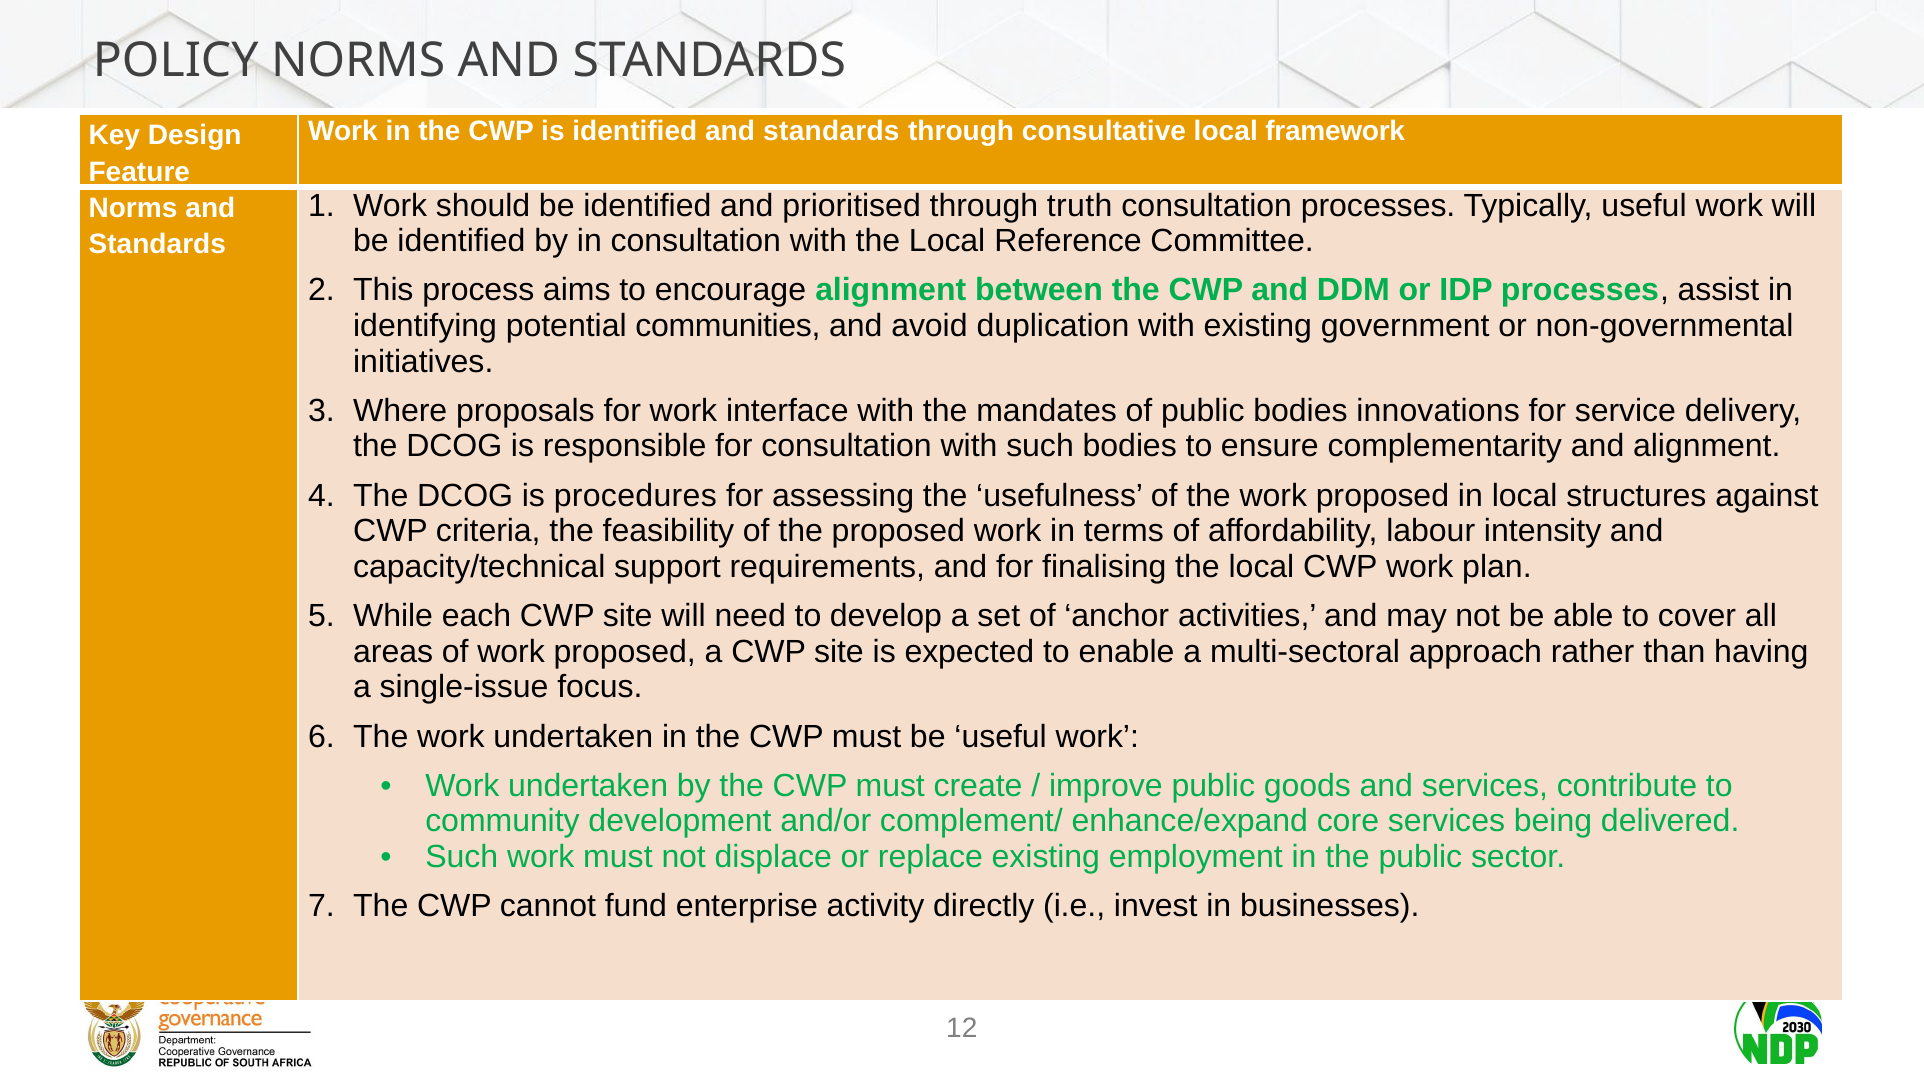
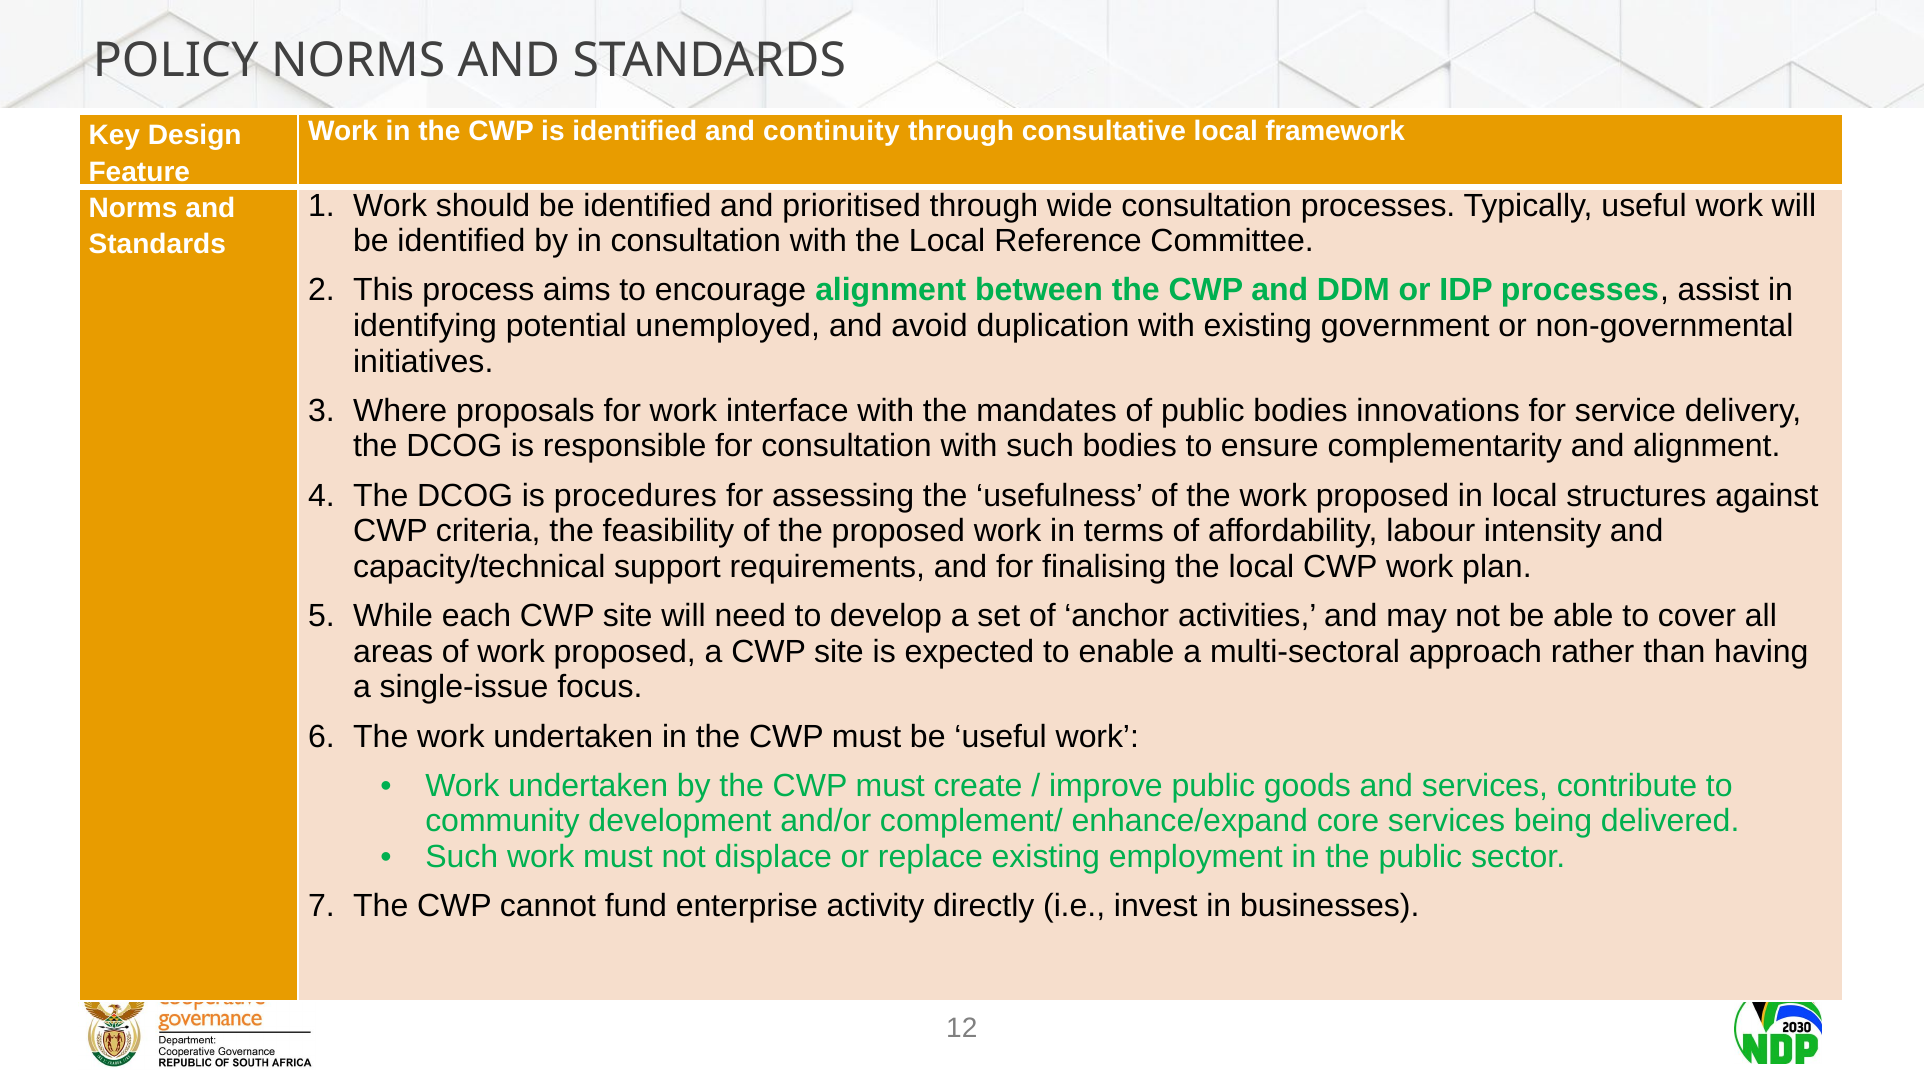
identified and standards: standards -> continuity (831, 131)
truth: truth -> wide (1080, 205)
communities: communities -> unemployed (728, 326)
